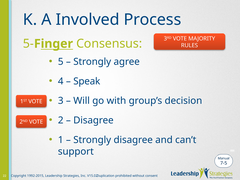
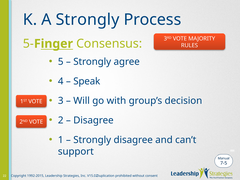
A Involved: Involved -> Strongly (88, 20)
